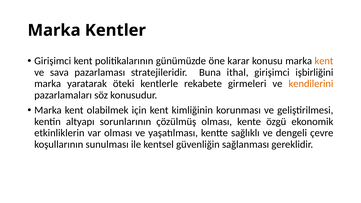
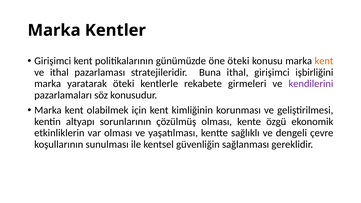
öne karar: karar -> öteki (238, 61)
ve sava: sava -> ithal (59, 72)
kendilerini colour: orange -> purple (311, 84)
